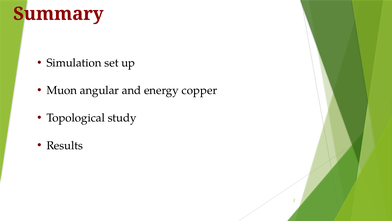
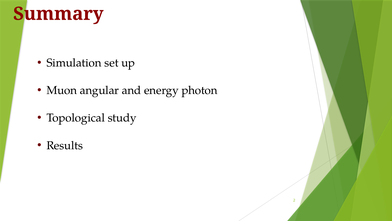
copper: copper -> photon (200, 90)
